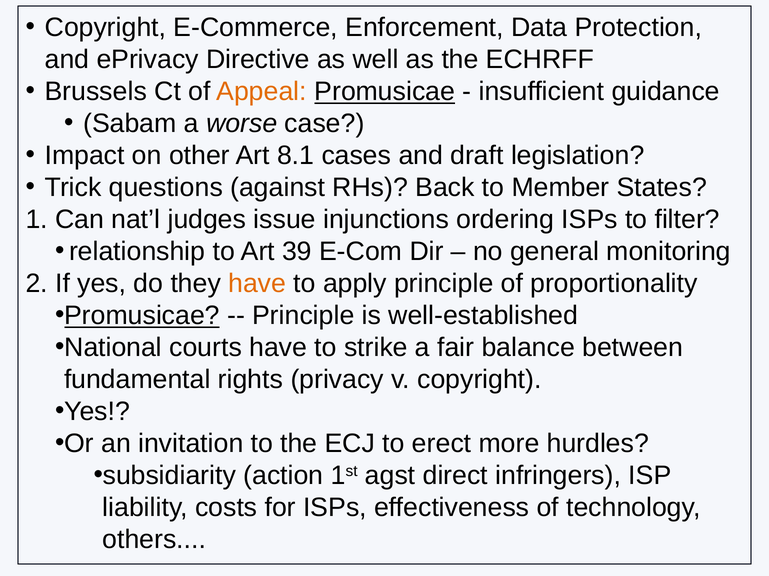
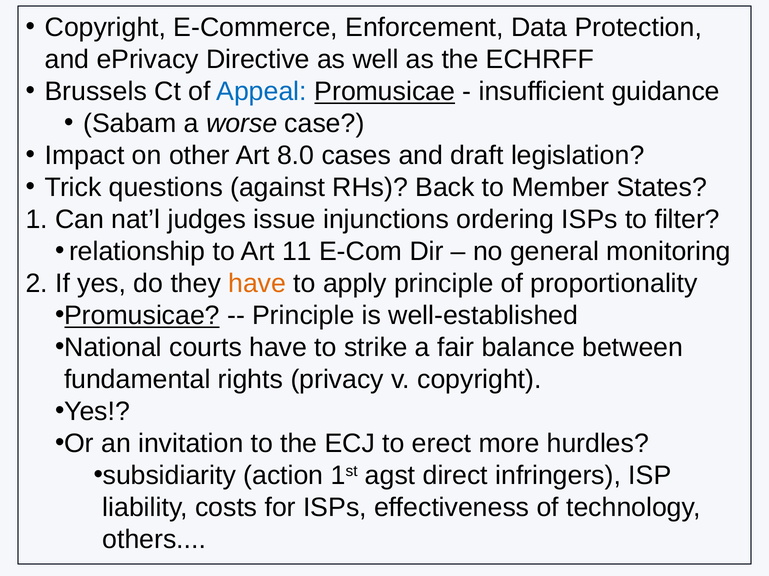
Appeal colour: orange -> blue (262, 92)
8.1: 8.1 -> 8.0 (296, 156)
39: 39 -> 11 (297, 252)
